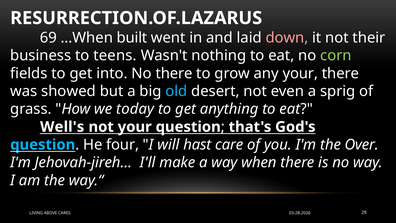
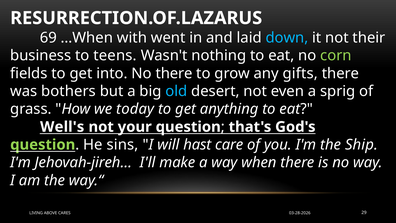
built: built -> with (132, 38)
down colour: pink -> light blue (287, 38)
any your: your -> gifts (300, 73)
showed: showed -> bothers (68, 91)
question colour: light blue -> light green (43, 145)
four: four -> sins (122, 145)
Over: Over -> Ship (361, 145)
